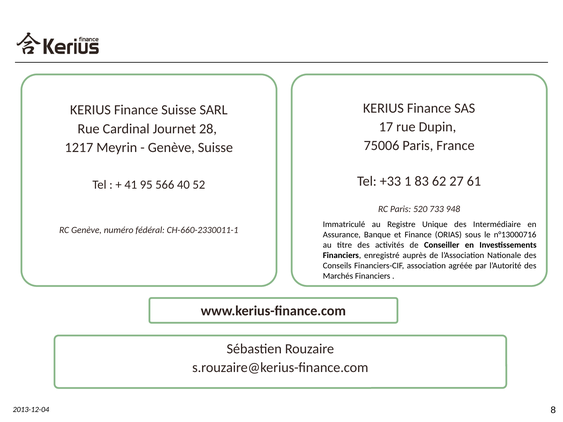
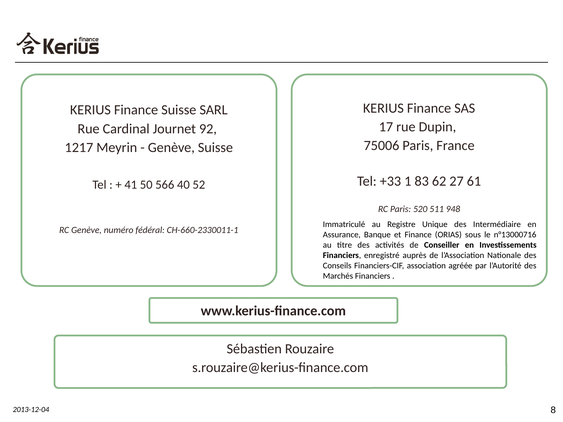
28: 28 -> 92 (208, 129)
95: 95 -> 50 (146, 185)
733: 733 -> 511 (437, 209)
